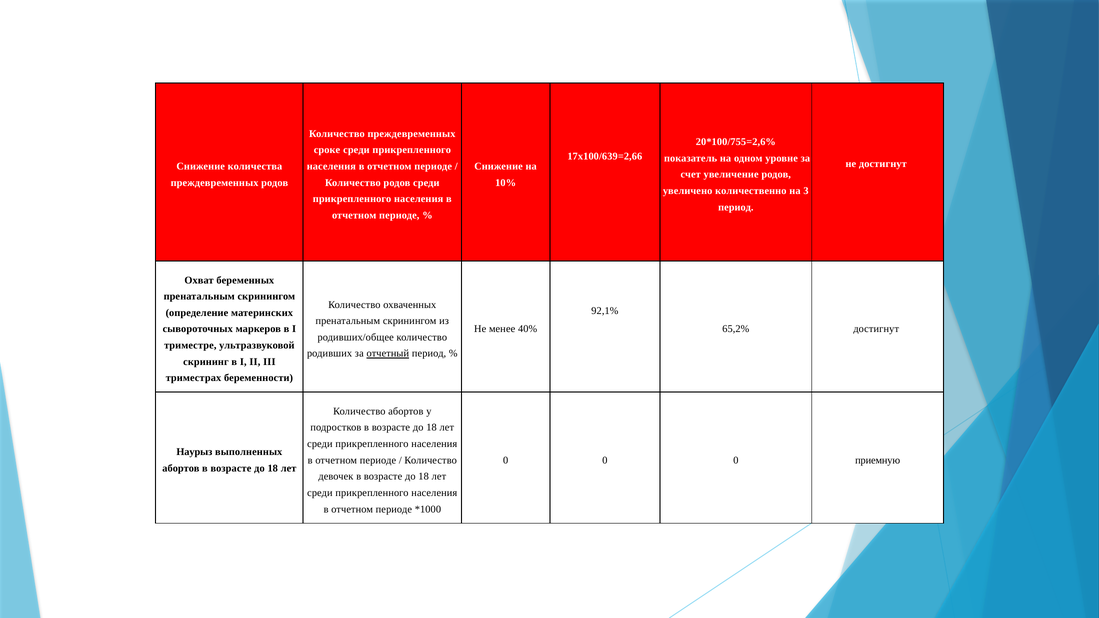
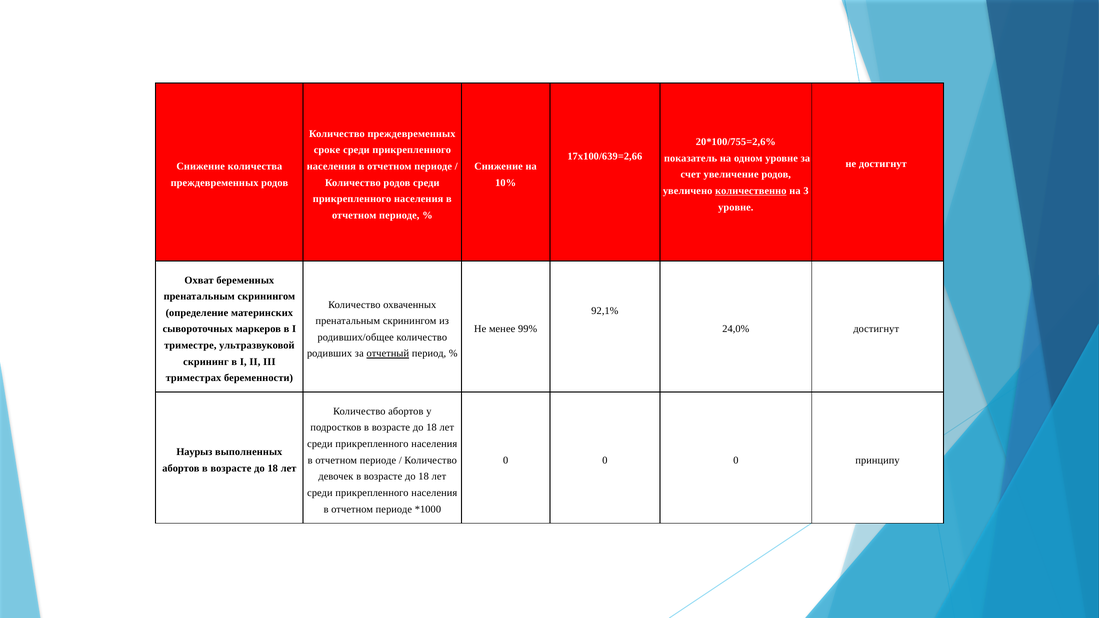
количественно underline: none -> present (751, 191)
период: период -> уровне (736, 207)
40%: 40% -> 99% (528, 329)
65,2%: 65,2% -> 24,0% (736, 329)
приемную: приемную -> принципу (878, 460)
